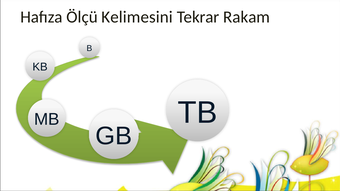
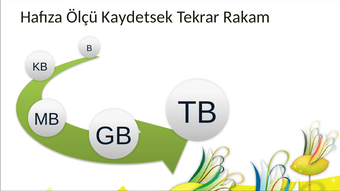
Kelimesini: Kelimesini -> Kaydetsek (137, 17)
